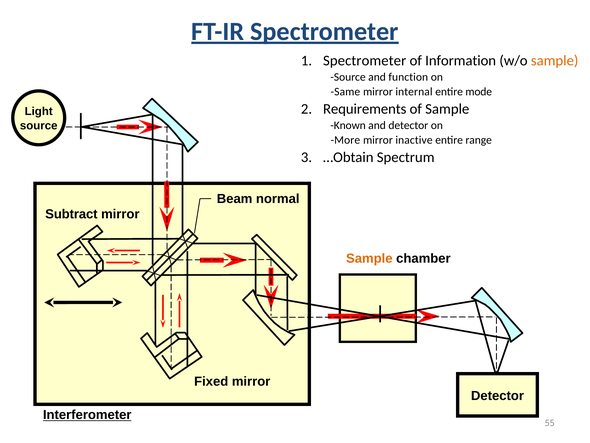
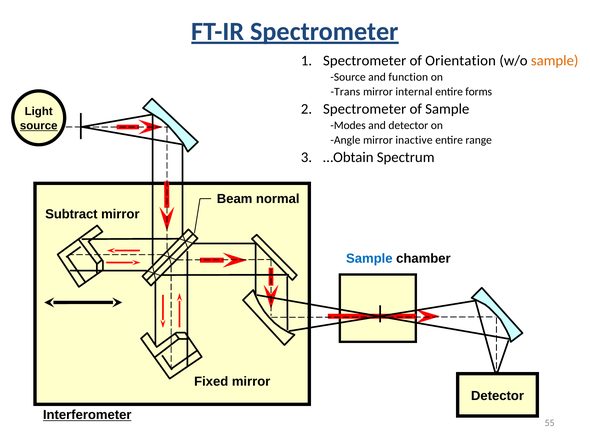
Information: Information -> Orientation (461, 60)
Same: Same -> Trans (345, 92)
mode: mode -> forms (479, 92)
Requirements: Requirements -> Spectrometer (365, 109)
source underline: none -> present (39, 126)
Known: Known -> Modes (348, 125)
More: More -> Angle (345, 140)
Sample colour: orange -> blue (369, 258)
